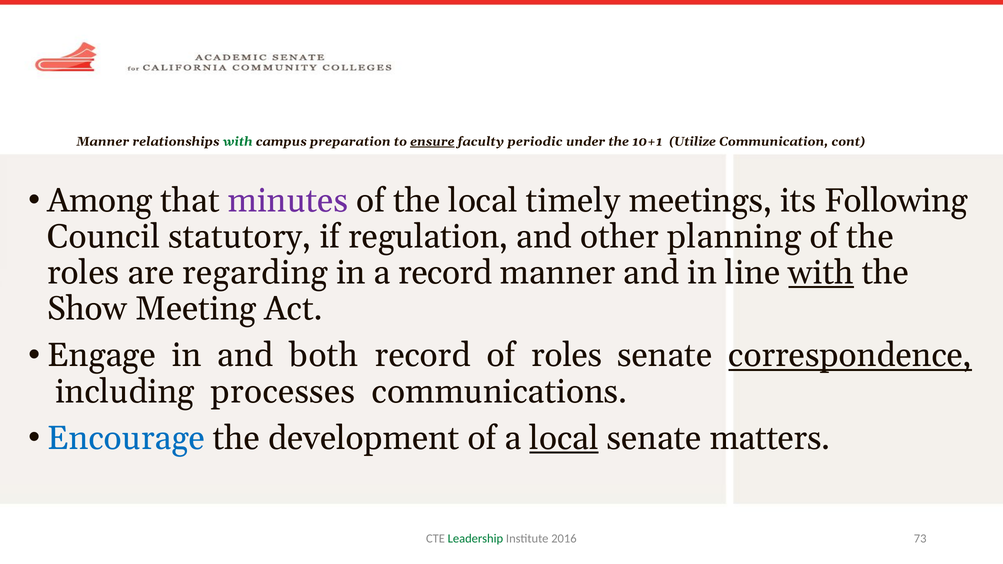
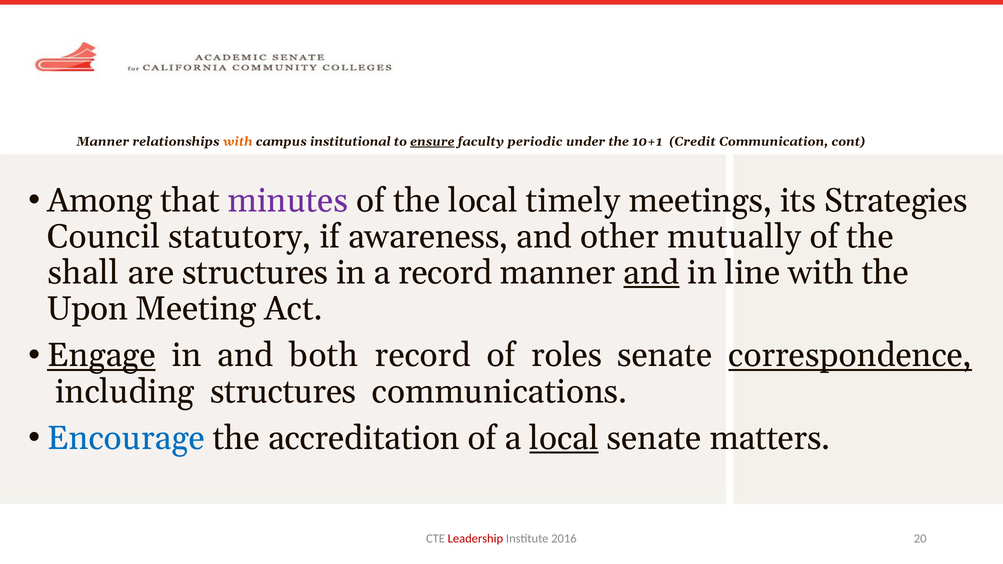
with colour: green -> orange (238, 142)
preparation: preparation -> institutional (350, 142)
Utilize: Utilize -> Credit (692, 142)
Following: Following -> Strategies (896, 201)
regulation: regulation -> awareness (428, 237)
planning: planning -> mutually (734, 237)
roles: roles -> shall (83, 273)
are regarding: regarding -> structures (255, 273)
and underline: none -> present (651, 273)
with underline: present -> none (821, 273)
Show: Show -> Upon (87, 309)
Engage underline: none -> present (101, 356)
including processes: processes -> structures (283, 392)
development: development -> accreditation (364, 438)
Leadership colour: green -> red (475, 539)
73: 73 -> 20 (920, 539)
